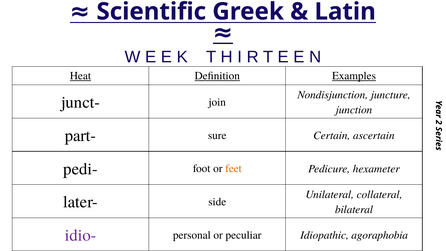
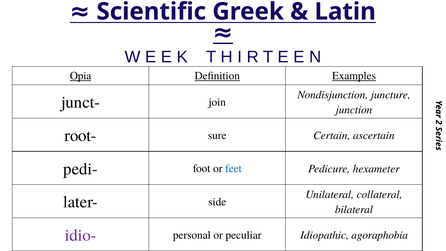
Heat: Heat -> Opia (81, 76)
part-: part- -> root- (81, 136)
feet colour: orange -> blue (233, 168)
